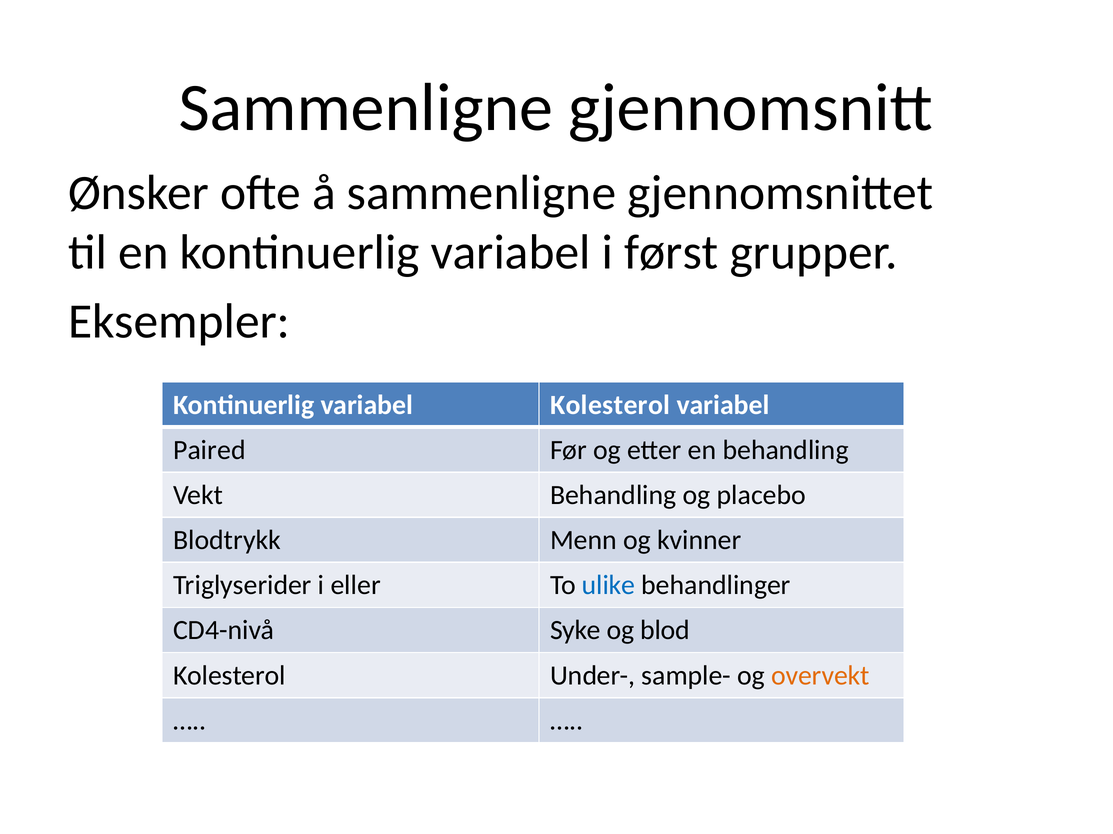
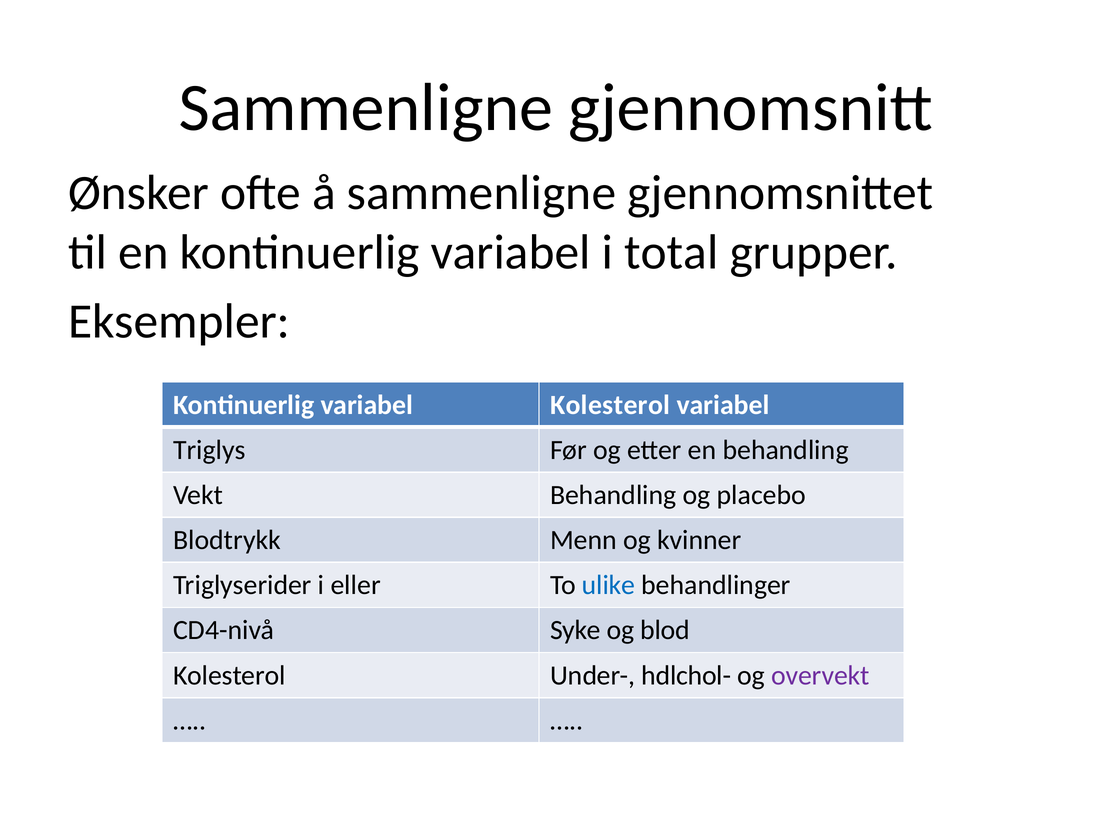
først: først -> total (671, 253)
Paired: Paired -> Triglys (209, 450)
sample-: sample- -> hdlchol- (686, 676)
overvekt colour: orange -> purple (820, 676)
